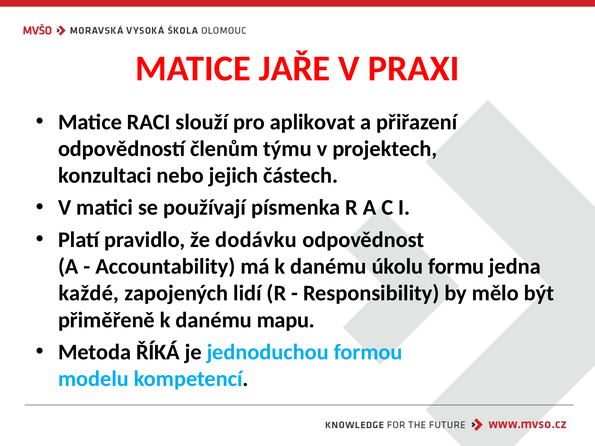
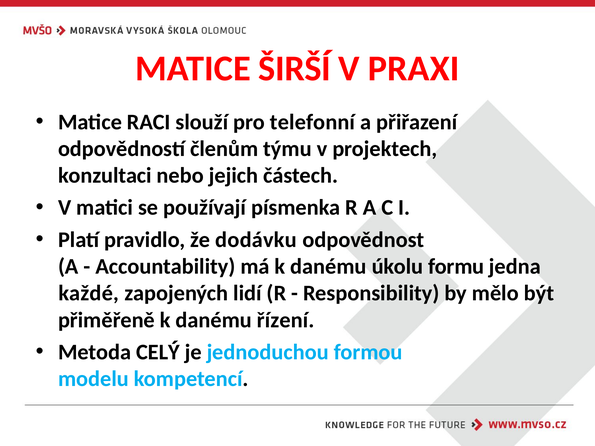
JAŘE: JAŘE -> ŠIRŠÍ (295, 69)
aplikovat: aplikovat -> telefonní (313, 122)
mapu: mapu -> řízení (286, 320)
ŘÍKÁ: ŘÍKÁ -> CELÝ (158, 352)
